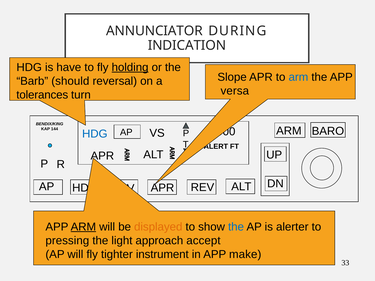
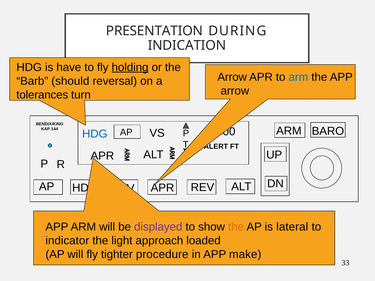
ANNUNCIATOR: ANNUNCIATOR -> PRESENTATION (154, 31)
Slope: Slope -> Arrow (232, 77)
versa: versa -> arrow (235, 91)
ARM underline: present -> none (83, 227)
displayed colour: orange -> purple (158, 227)
the colour: blue -> orange (236, 227)
alerter: alerter -> lateral (292, 227)
pressing: pressing -> indicator (67, 241)
accept: accept -> loaded (204, 241)
instrument: instrument -> procedure (162, 254)
